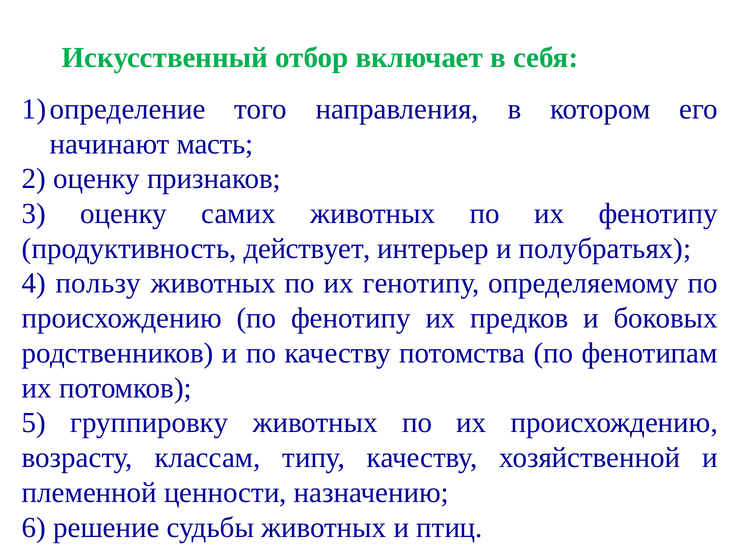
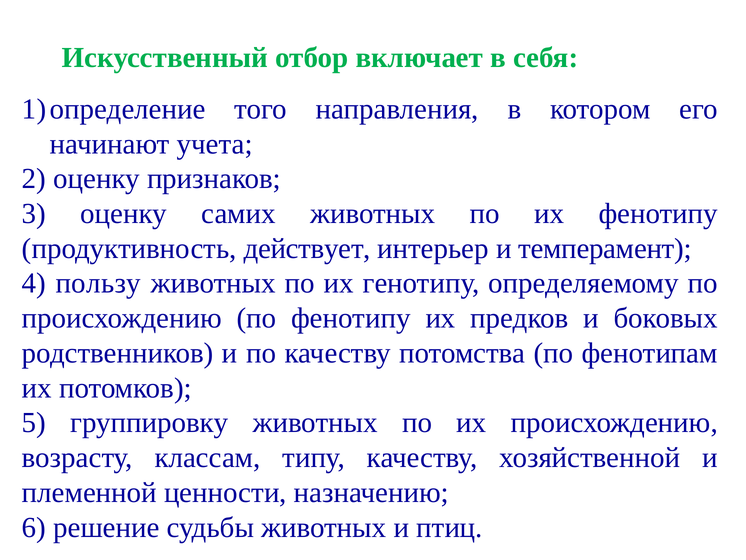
масть: масть -> учета (215, 144)
полубратьях: полубратьях -> темперамент (605, 248)
